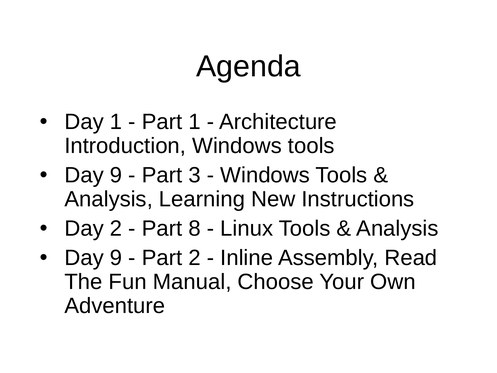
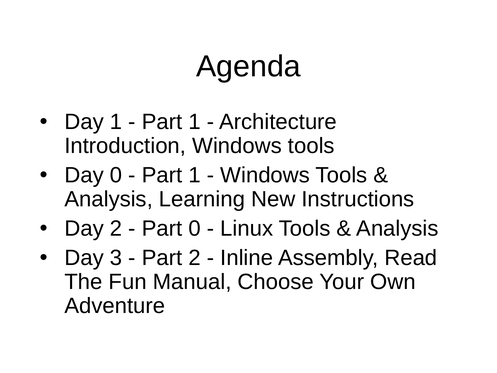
9: 9 -> 0 (116, 175)
3: 3 -> 1 (195, 175)
Part 8: 8 -> 0 (195, 228)
9: 9 -> 3 (116, 258)
